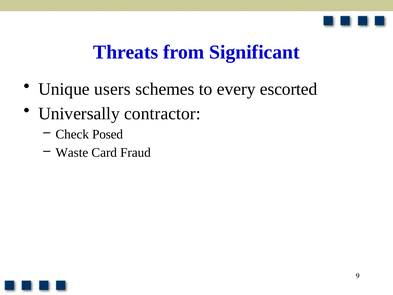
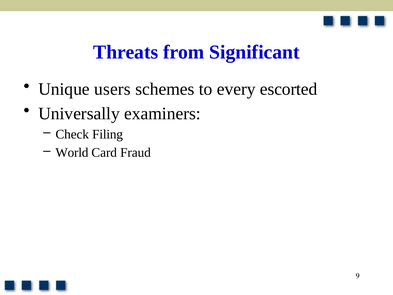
contractor: contractor -> examiners (162, 113)
Posed: Posed -> Filing (108, 134)
Waste: Waste -> World (72, 152)
